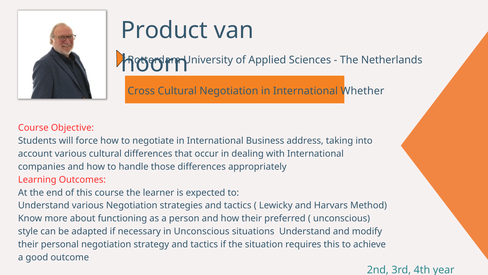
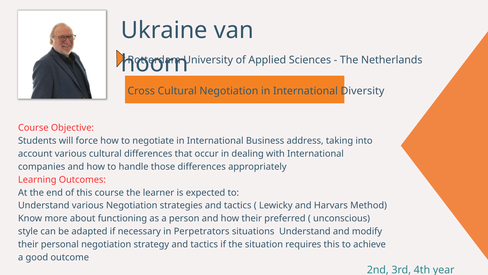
Product: Product -> Ukraine (164, 30)
Whether: Whether -> Diversity (362, 91)
in Unconscious: Unconscious -> Perpetrators (202, 231)
